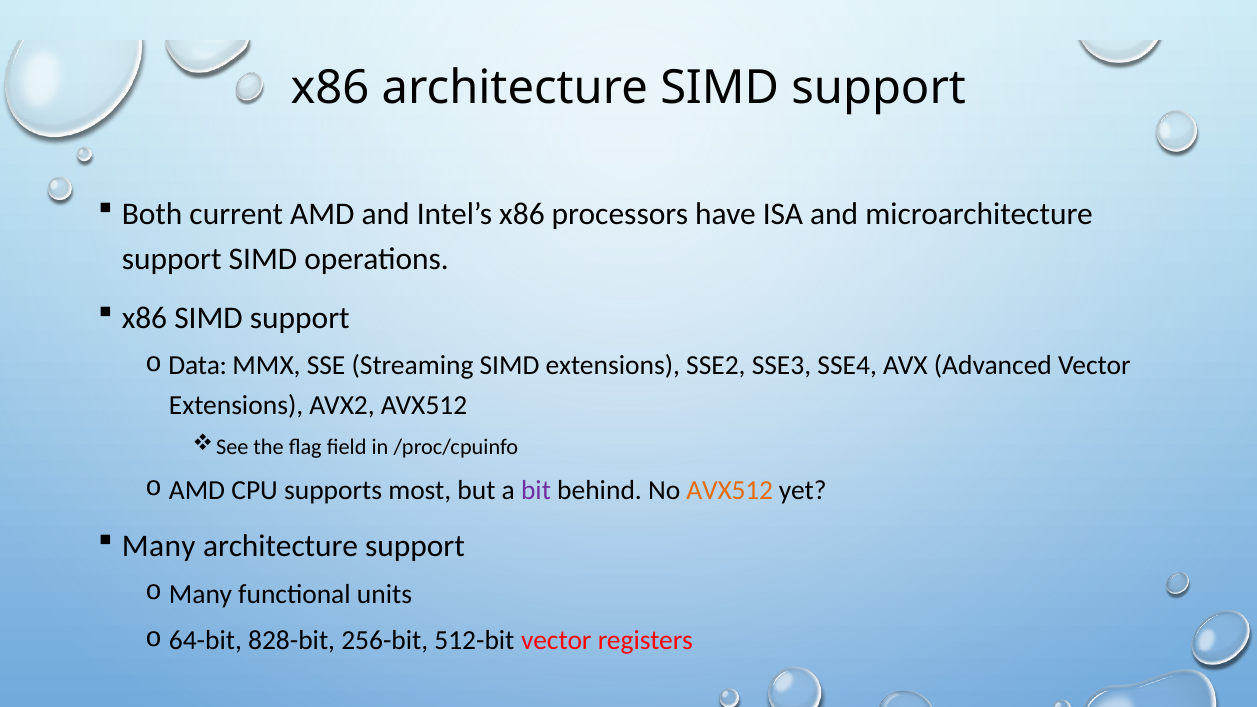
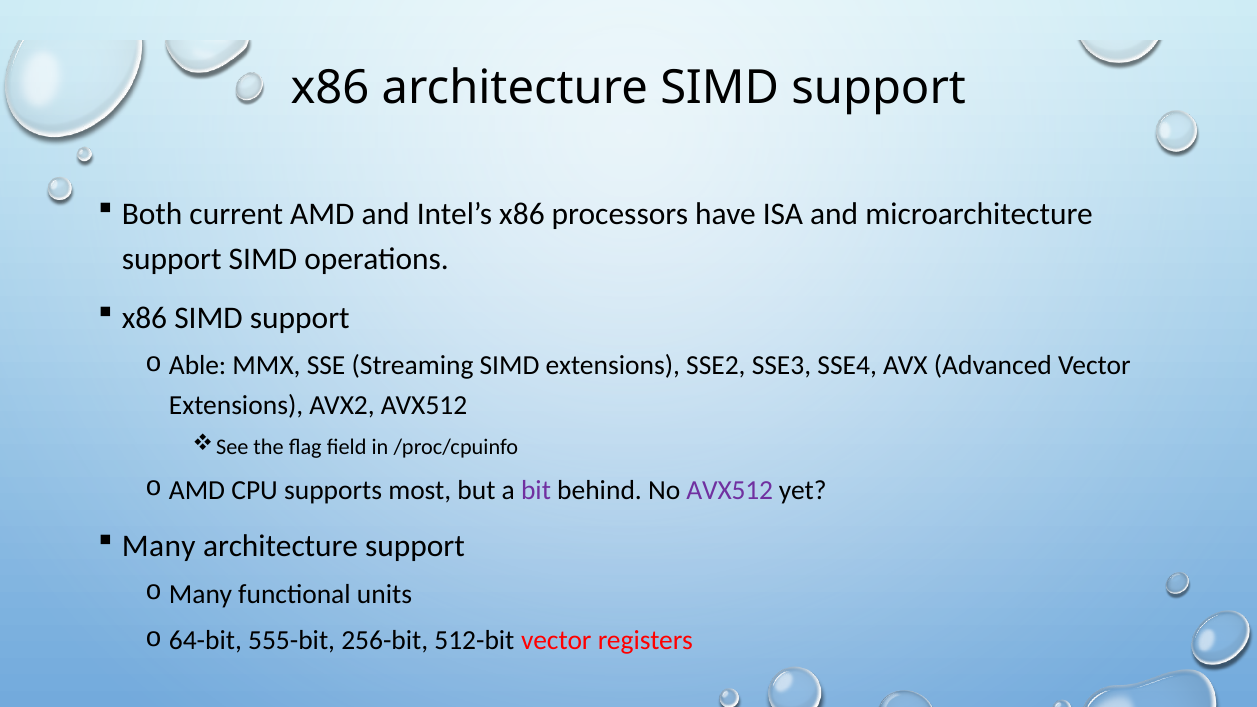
Data: Data -> Able (198, 366)
AVX512 colour: orange -> purple (730, 490)
828-bit: 828-bit -> 555-bit (292, 641)
